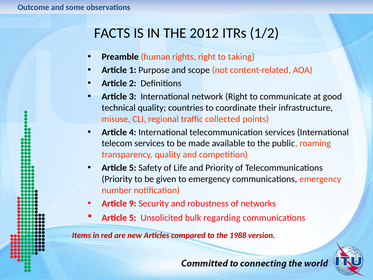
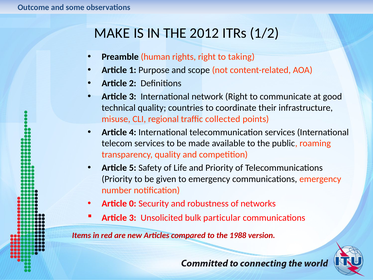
FACTS: FACTS -> MAKE (112, 33)
9: 9 -> 0 (133, 203)
5: 5 -> 3 (133, 218)
regarding: regarding -> particular (222, 218)
